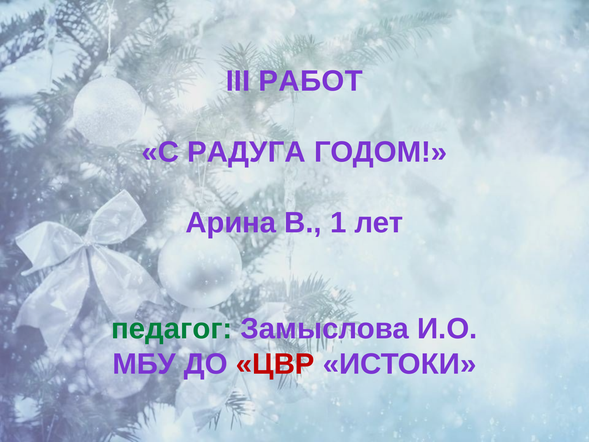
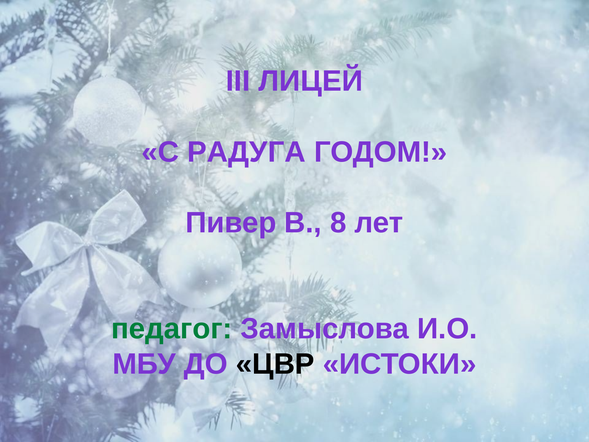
РАБОТ: РАБОТ -> ЛИЦЕЙ (311, 81)
Арина: Арина -> Пивер (231, 223)
1: 1 -> 8 (338, 223)
ЦВР colour: red -> black (275, 364)
